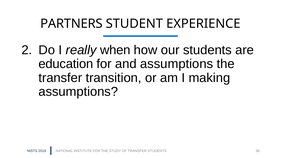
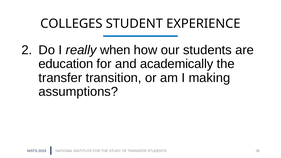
PARTNERS: PARTNERS -> COLLEGES (71, 24)
and assumptions: assumptions -> academically (177, 64)
